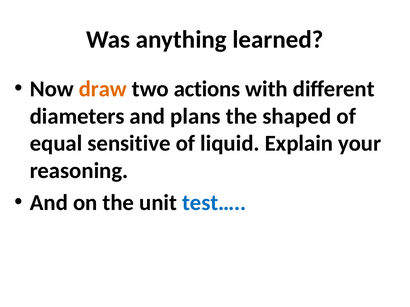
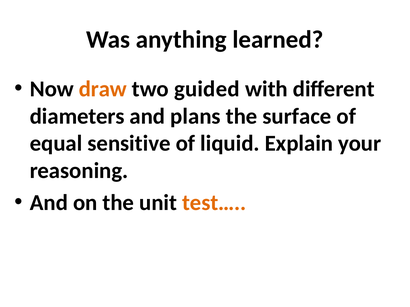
actions: actions -> guided (207, 89)
shaped: shaped -> surface (297, 116)
test… colour: blue -> orange (214, 203)
